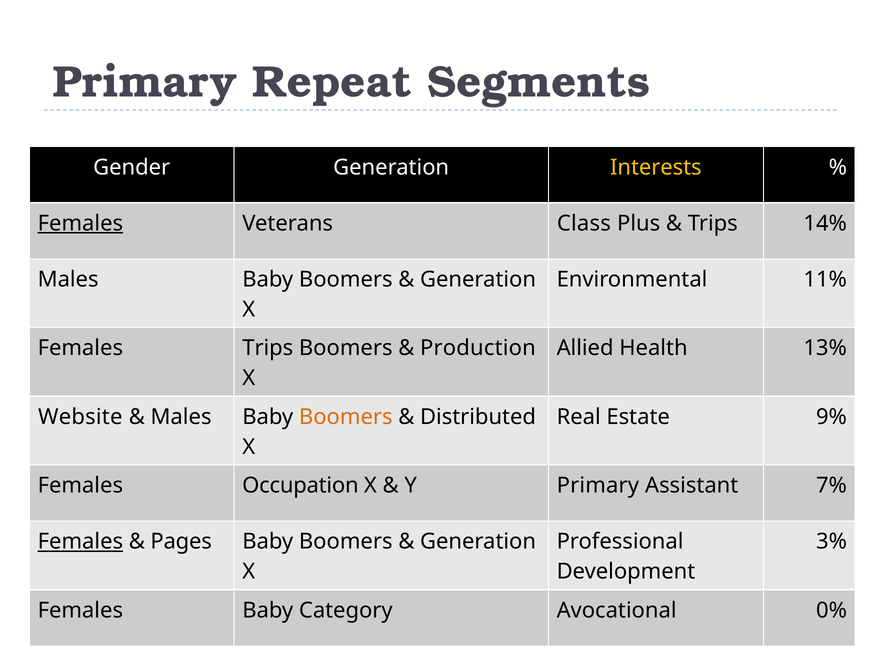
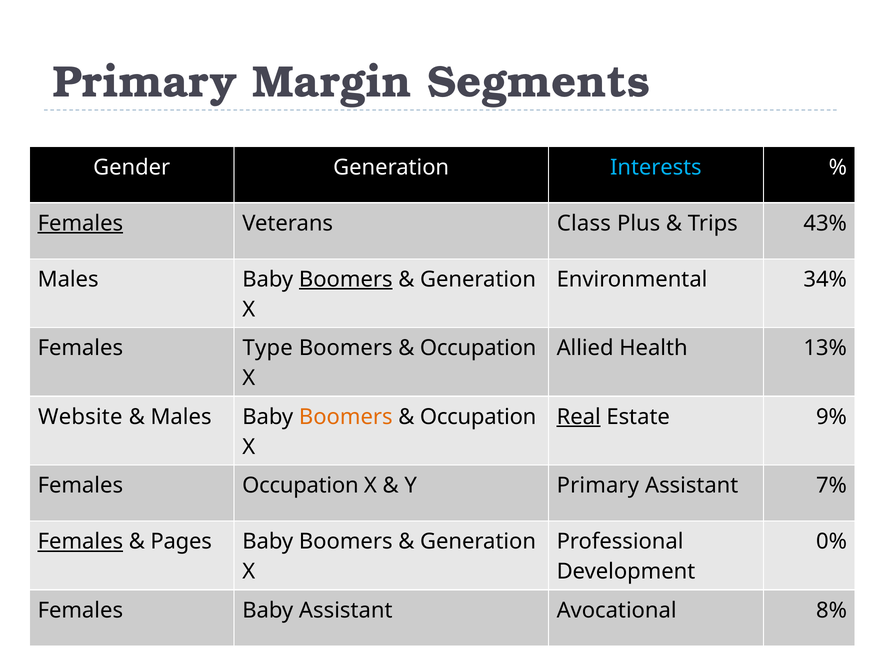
Repeat: Repeat -> Margin (332, 82)
Interests colour: yellow -> light blue (656, 167)
14%: 14% -> 43% (825, 224)
Boomers underline: none -> present (346, 280)
11%: 11% -> 34% (825, 280)
Females Trips: Trips -> Type (268, 349)
Production: Production -> Occupation (478, 349)
Distributed: Distributed -> Occupation (478, 417)
Real underline: none -> present (579, 417)
3%: 3% -> 0% (832, 542)
Baby Category: Category -> Assistant (346, 611)
0%: 0% -> 8% (832, 611)
